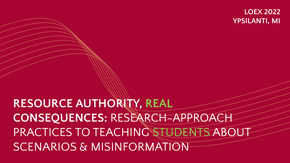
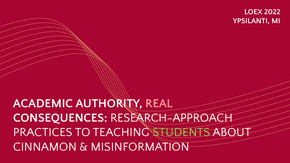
RESOURCE: RESOURCE -> ACADEMIC (43, 103)
REAL colour: light green -> pink (159, 103)
SCENARIOS: SCENARIOS -> CINNAMON (45, 147)
